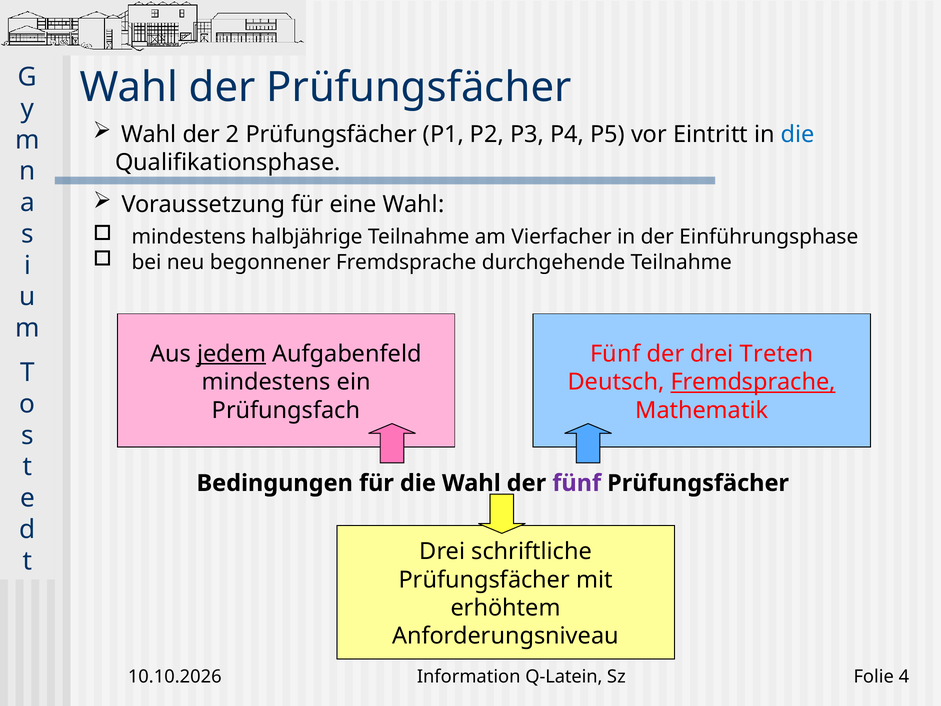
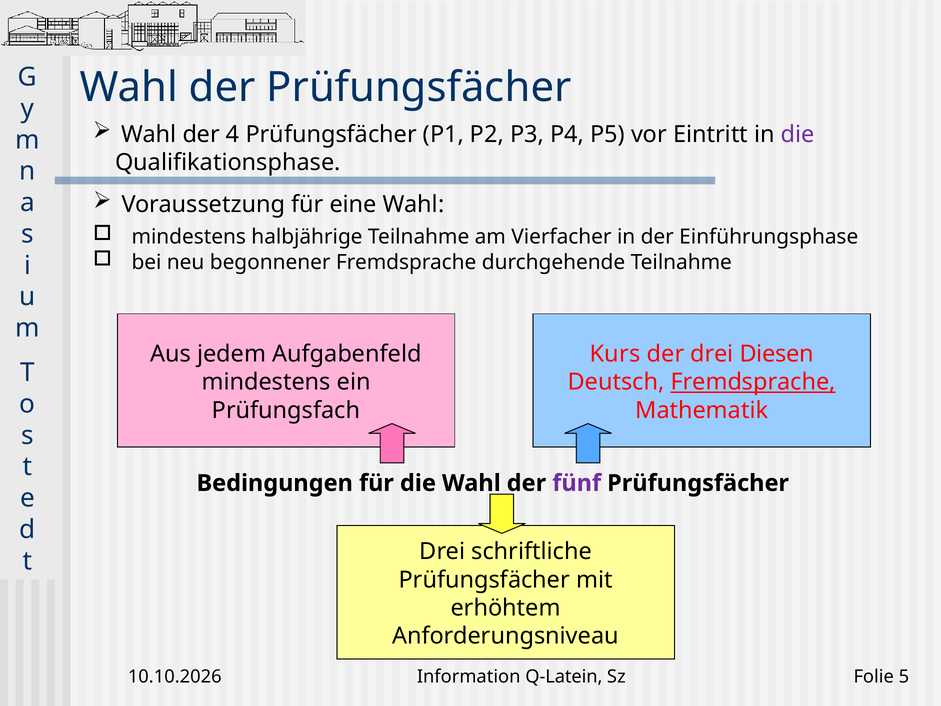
2: 2 -> 4 (233, 134)
die colour: blue -> purple (798, 134)
jedem underline: present -> none (232, 354)
Fünf: Fünf -> Kurs (615, 354)
Treten: Treten -> Diesen (777, 354)
4: 4 -> 5 (904, 677)
